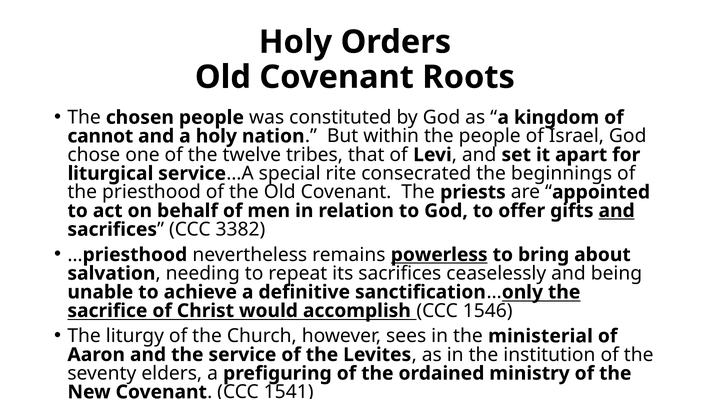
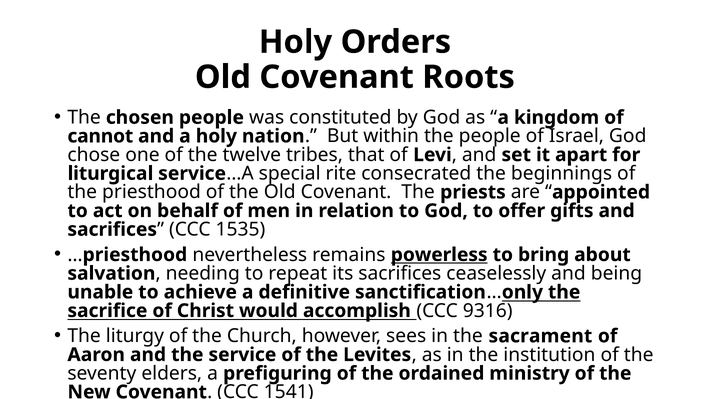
and underline: present -> none (617, 211)
3382: 3382 -> 1535 (240, 230)
1546: 1546 -> 9316 (488, 311)
ministerial: ministerial -> sacrament (540, 336)
